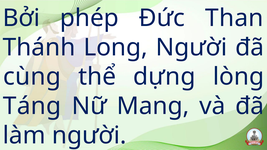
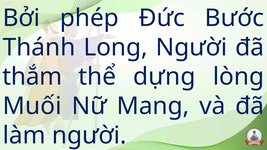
Than: Than -> Bước (234, 18)
cùng: cùng -> thắm (32, 77)
Táng: Táng -> Muối (32, 106)
